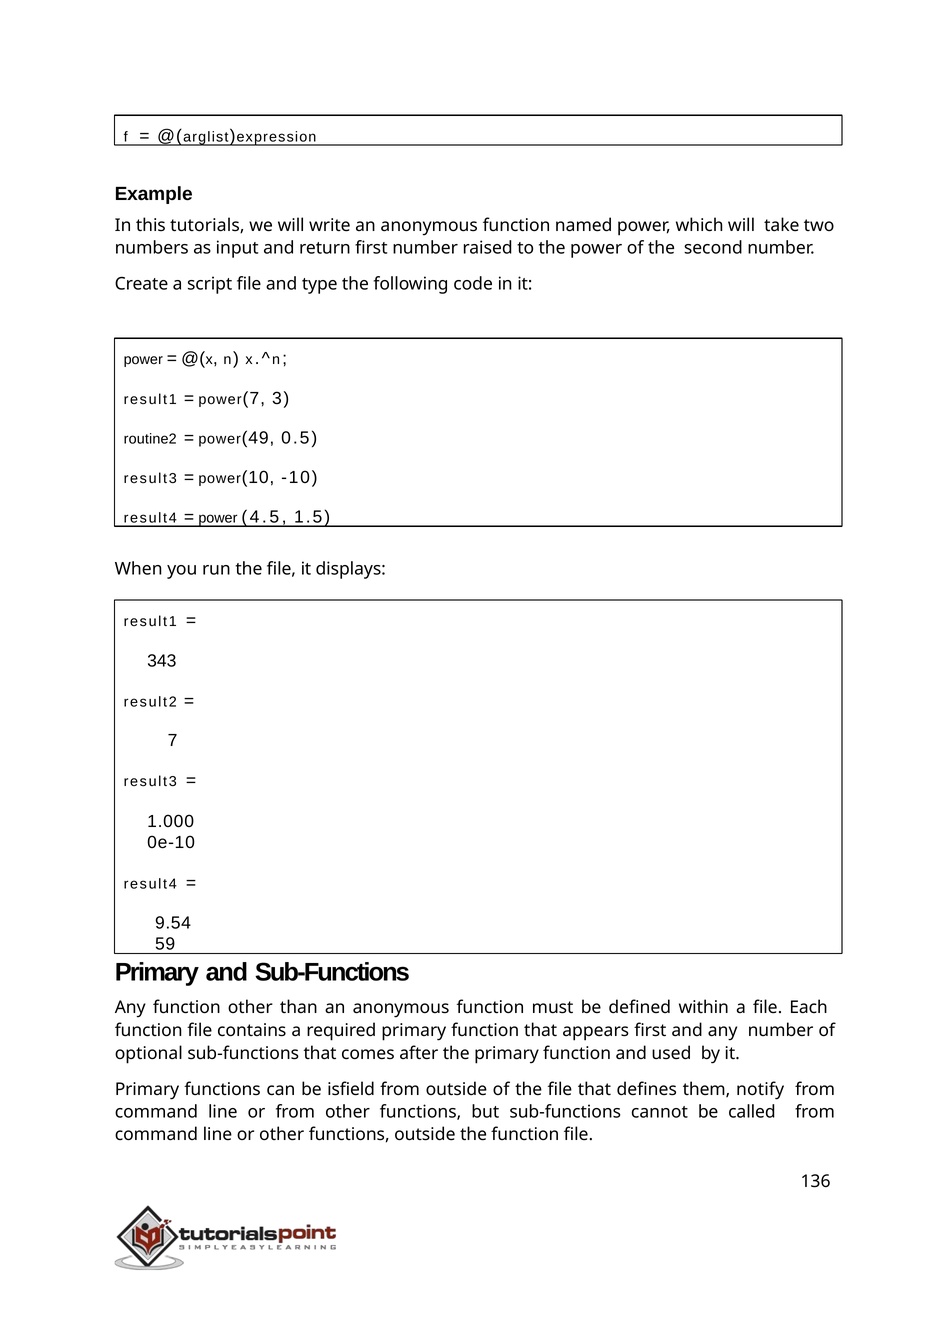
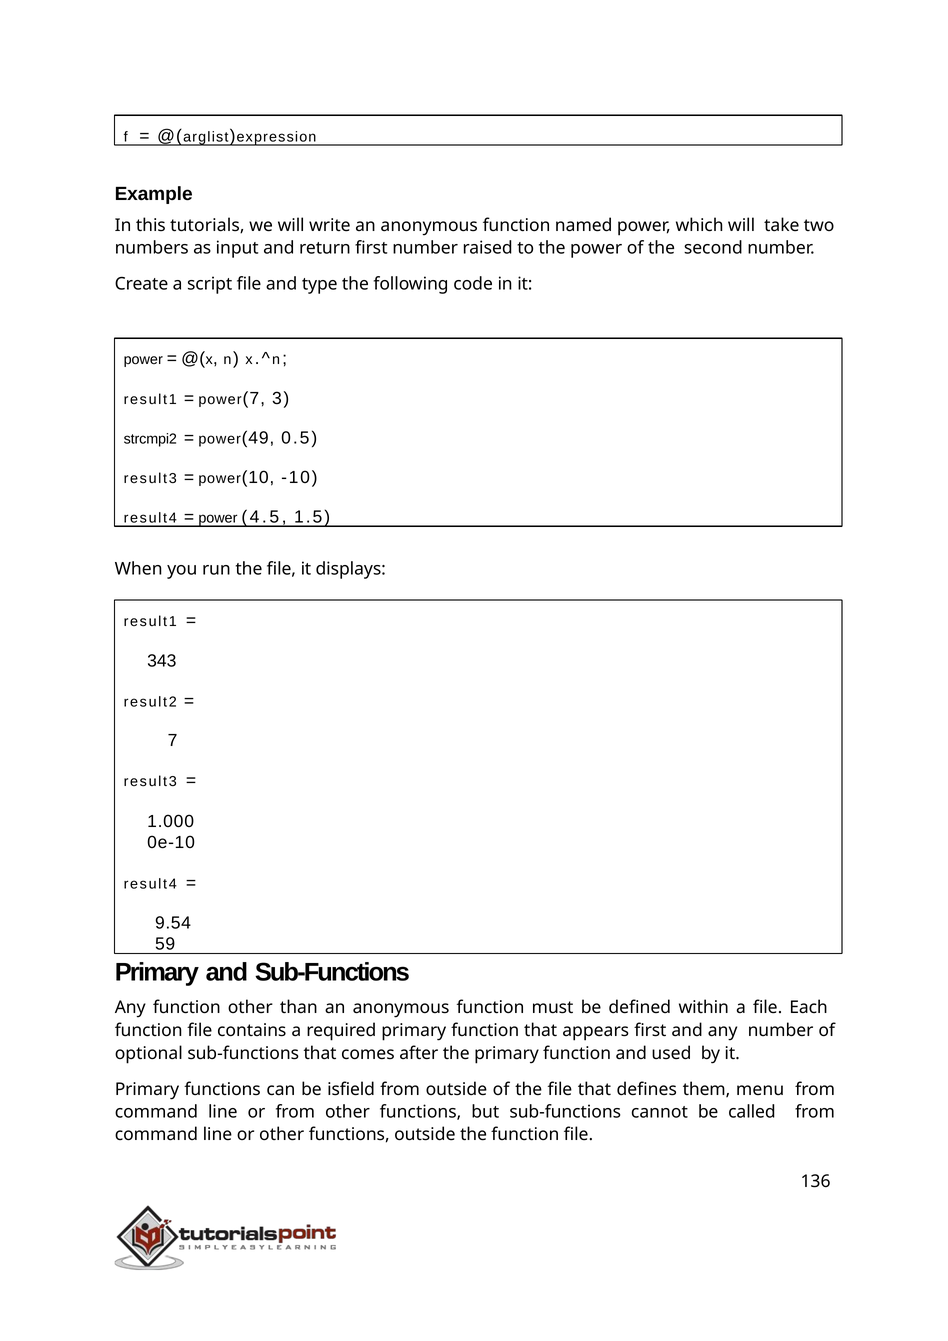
routine2: routine2 -> strcmpi2 (150, 439)
notify: notify -> menu (760, 1090)
